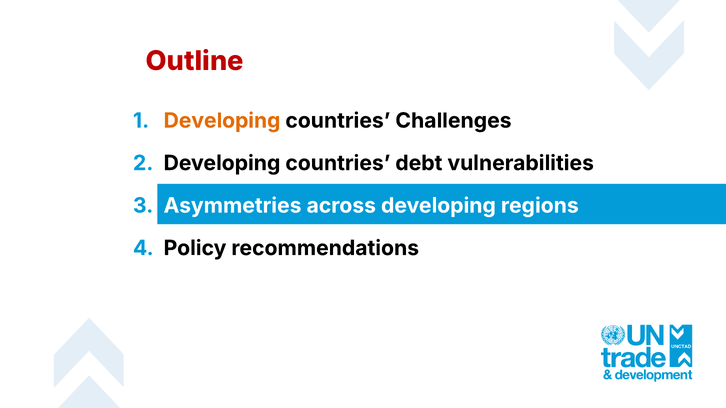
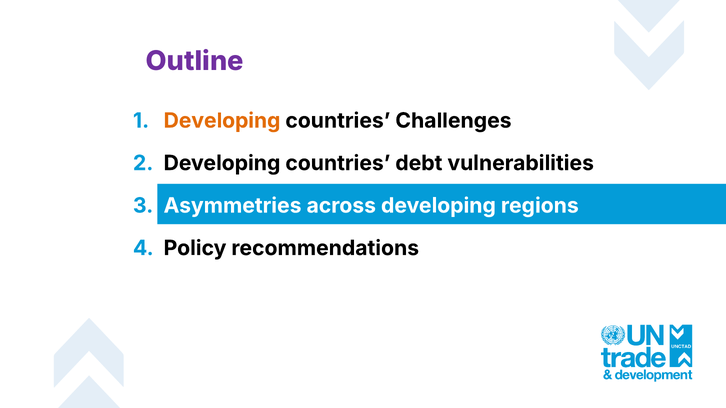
Outline colour: red -> purple (195, 61)
